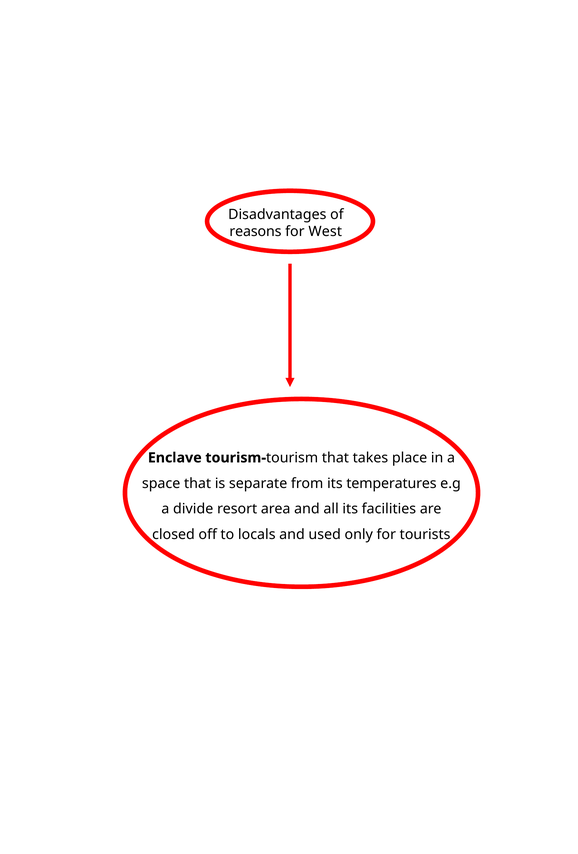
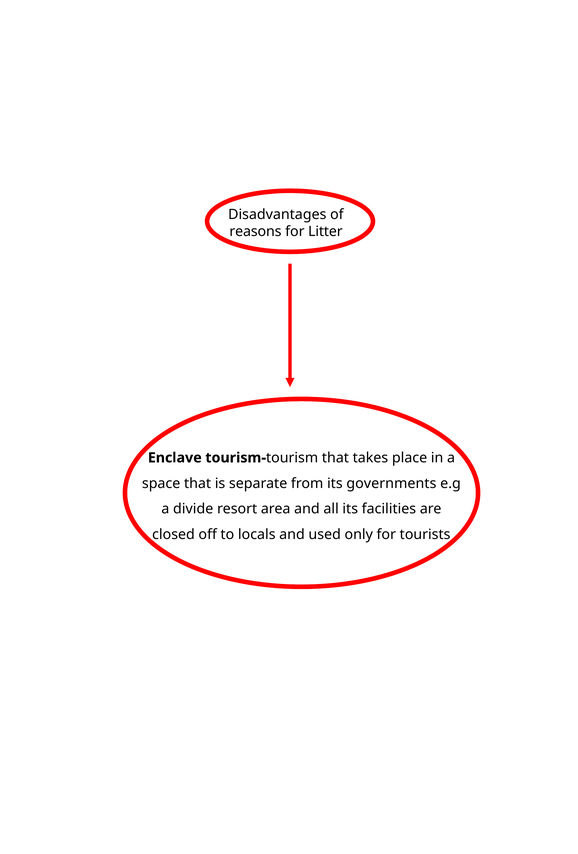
West: West -> Litter (325, 232)
temperatures: temperatures -> governments (391, 483)
